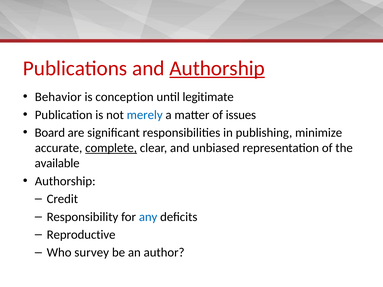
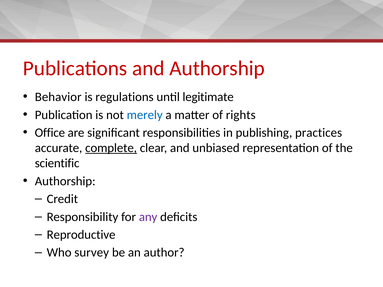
Authorship underline: present -> none (217, 68)
conception: conception -> regulations (125, 97)
issues: issues -> rights (241, 115)
Board: Board -> Office (50, 133)
minimize: minimize -> practices (319, 133)
available: available -> scientific (57, 163)
any colour: blue -> purple (148, 217)
